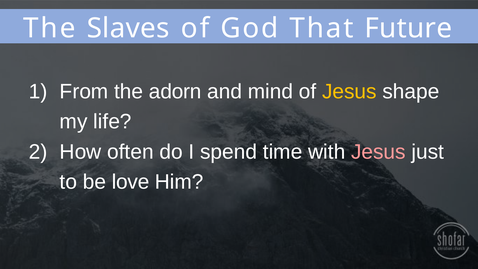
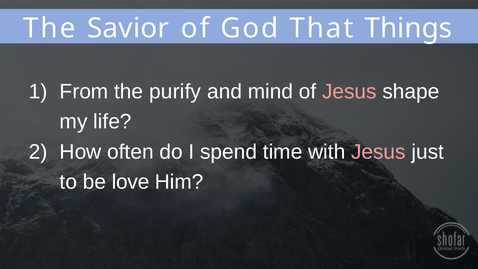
Slaves: Slaves -> Savior (128, 28)
Future: Future -> Things (408, 28)
adorn: adorn -> purify (175, 92)
Jesus colour: yellow -> pink (349, 92)
